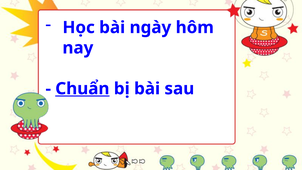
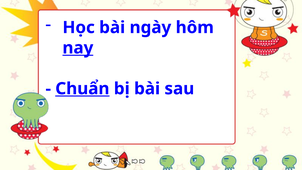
nay underline: none -> present (78, 48)
